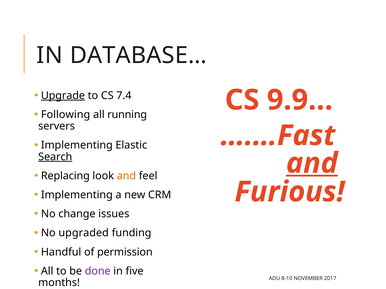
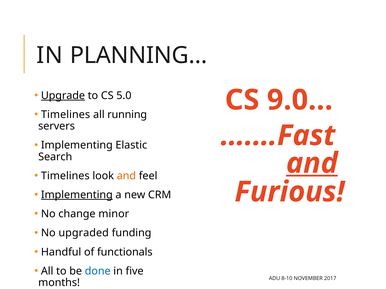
DATABASE…: DATABASE… -> PLANNING… (138, 55)
7.4: 7.4 -> 5.0 (124, 96)
9.9…: 9.9… -> 9.0… (300, 100)
Following: Following -> Timelines (66, 115)
Search underline: present -> none (55, 157)
Replacing: Replacing -> Timelines (65, 176)
Implementing underline: none -> present (77, 195)
issues: issues -> minor (114, 214)
permission: permission -> functionals (125, 252)
done colour: purple -> blue (98, 272)
